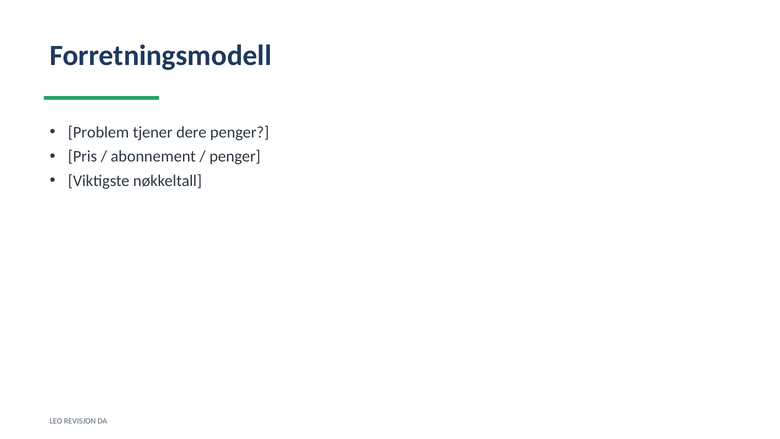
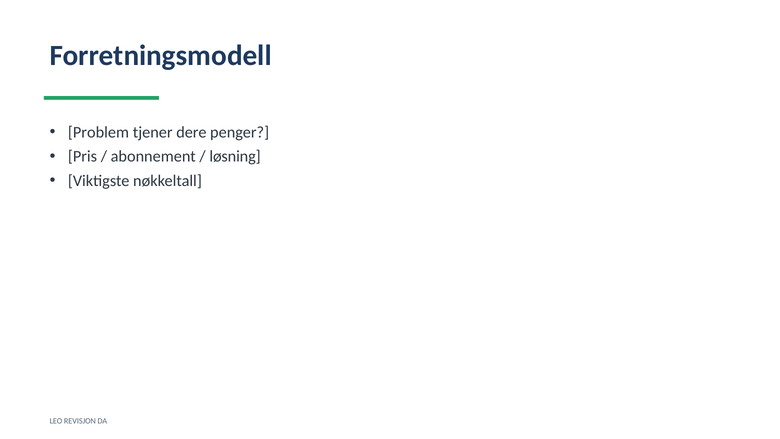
penger: penger -> løsning (235, 156)
